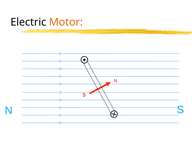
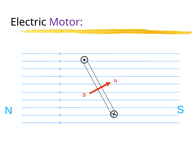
Motor colour: orange -> purple (66, 22)
